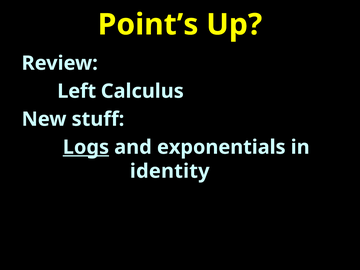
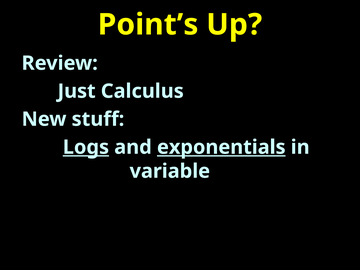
Left: Left -> Just (77, 91)
exponentials underline: none -> present (221, 147)
identity: identity -> variable (170, 171)
